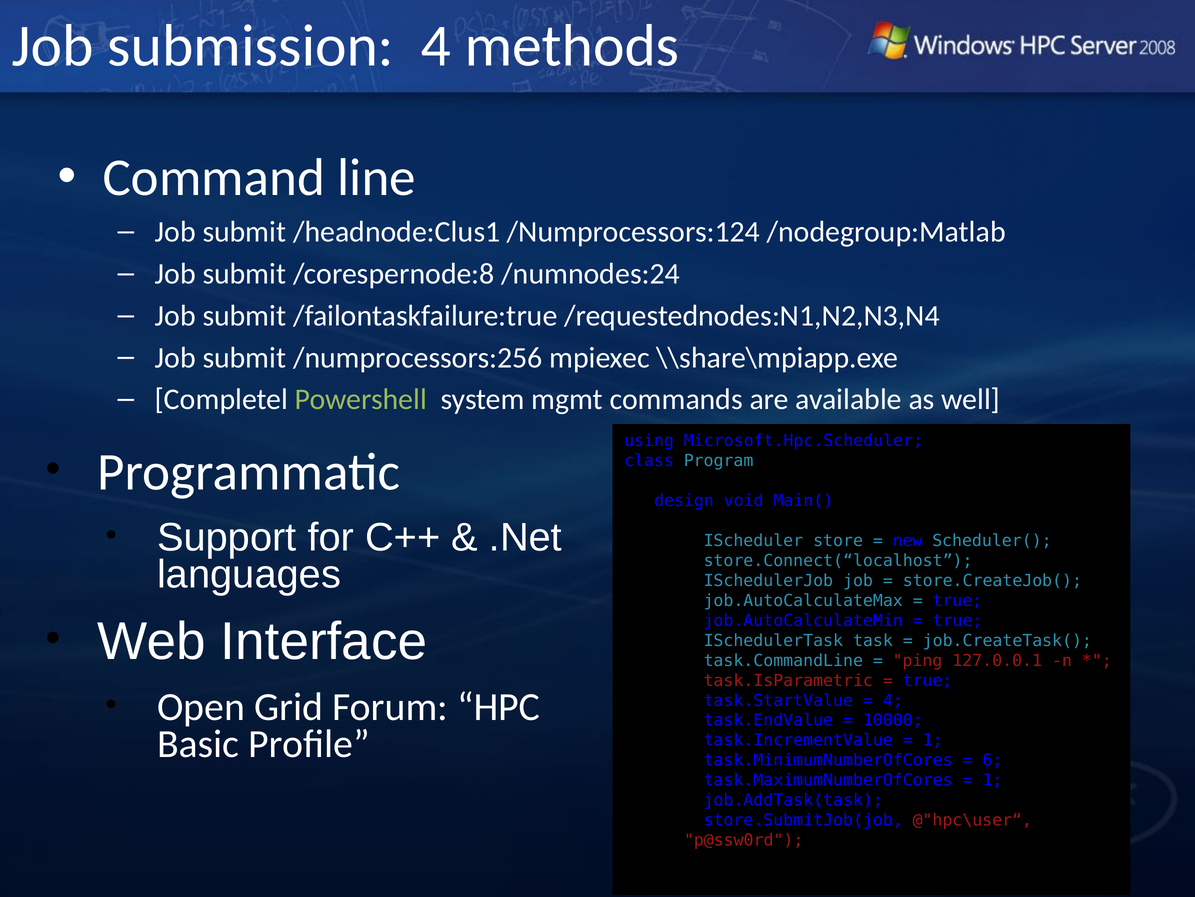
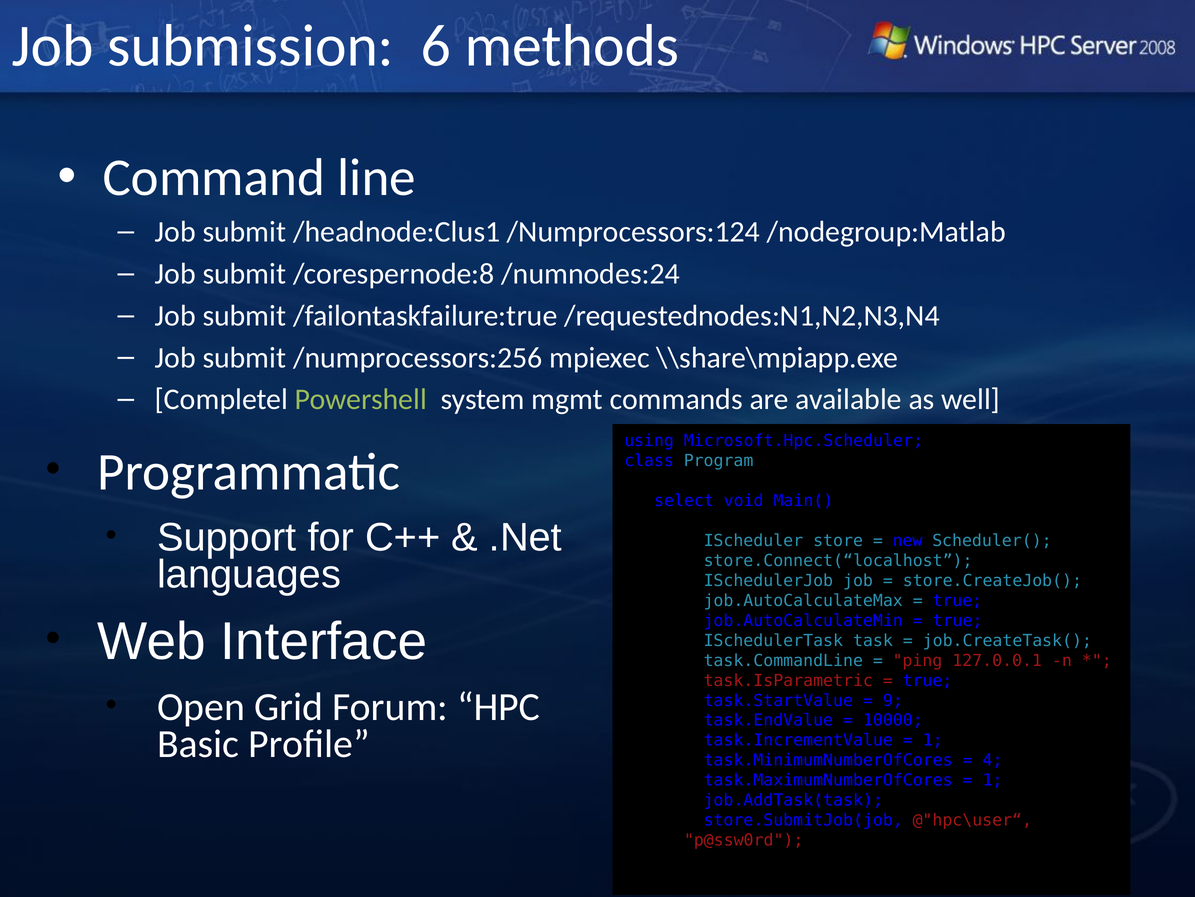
submission 4: 4 -> 6 (436, 46)
design: design -> select (684, 500)
4: 4 -> 9 (893, 700)
6: 6 -> 4 (993, 760)
